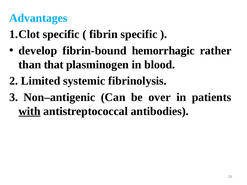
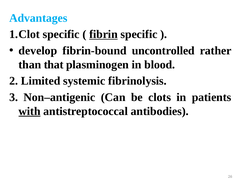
fibrin underline: none -> present (103, 34)
hemorrhagic: hemorrhagic -> uncontrolled (163, 51)
over: over -> clots (160, 97)
